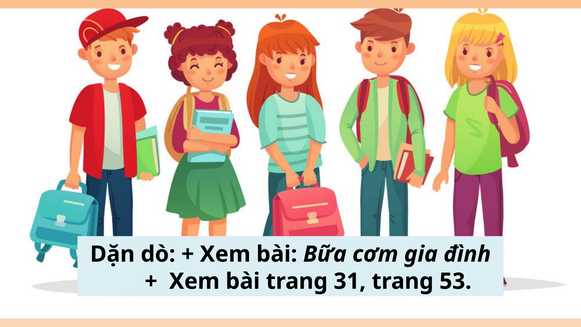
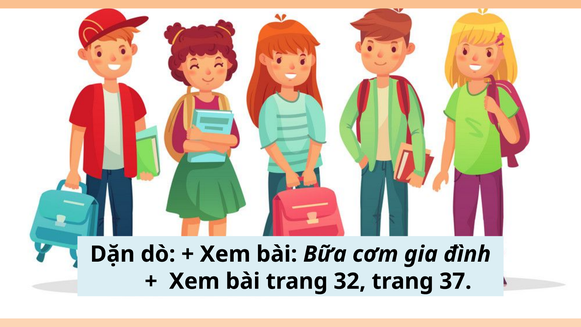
31: 31 -> 32 (350, 281)
53: 53 -> 37 (455, 281)
